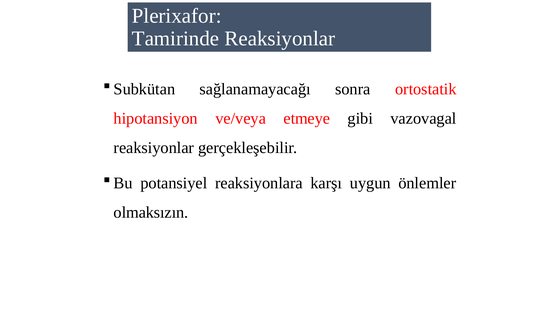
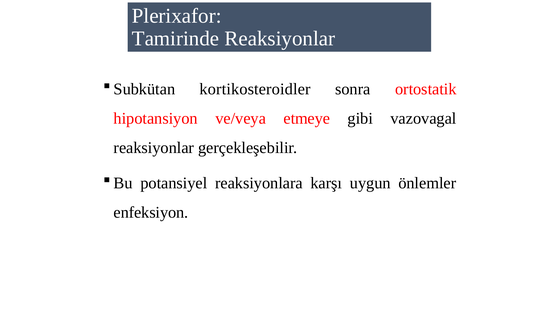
sağlanamayacağı: sağlanamayacağı -> kortikosteroidler (255, 89)
olmaksızın: olmaksızın -> enfeksiyon (151, 212)
